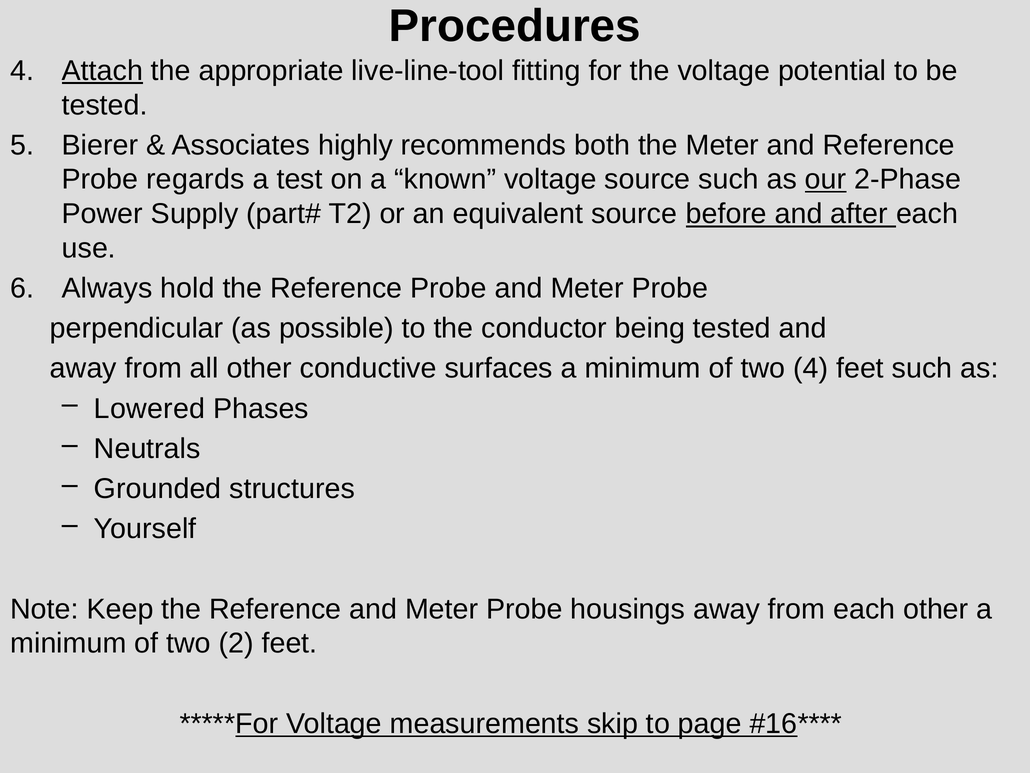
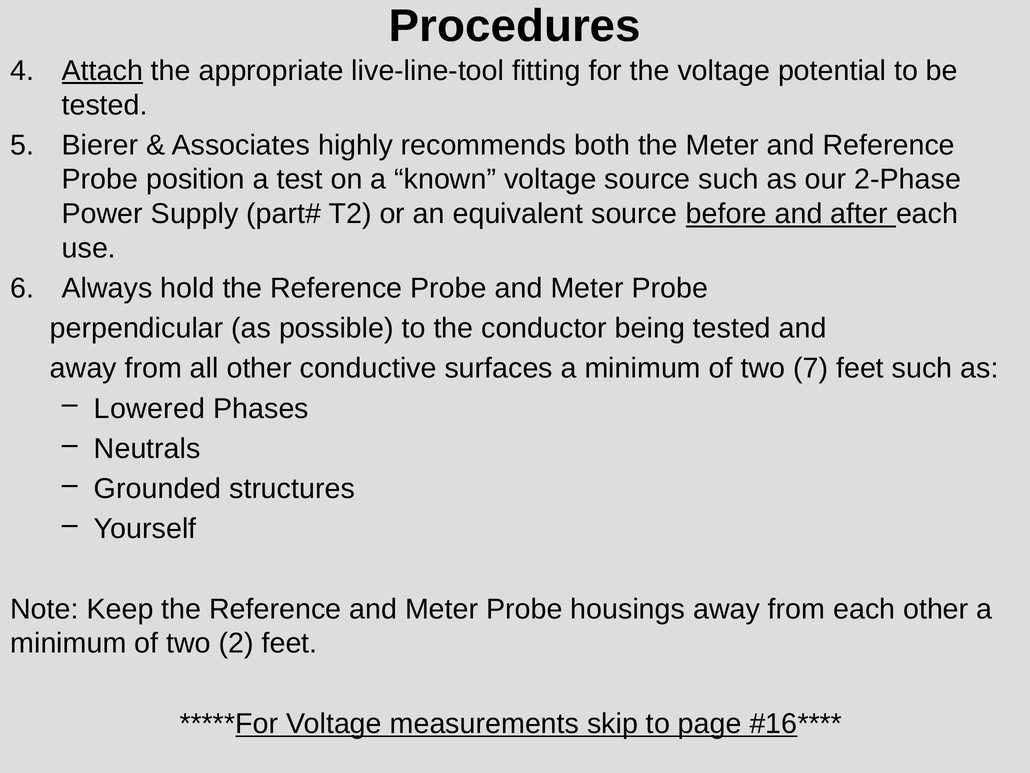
regards: regards -> position (195, 179)
our underline: present -> none (826, 179)
two 4: 4 -> 7 (811, 368)
